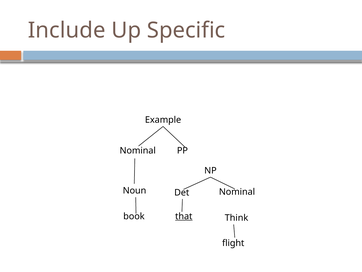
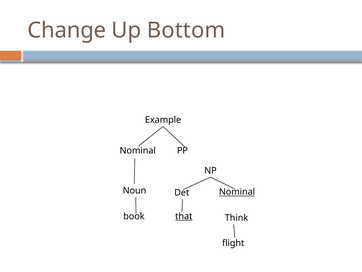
Include: Include -> Change (67, 30)
Specific: Specific -> Bottom (186, 30)
Nominal underline: none -> present (237, 192)
